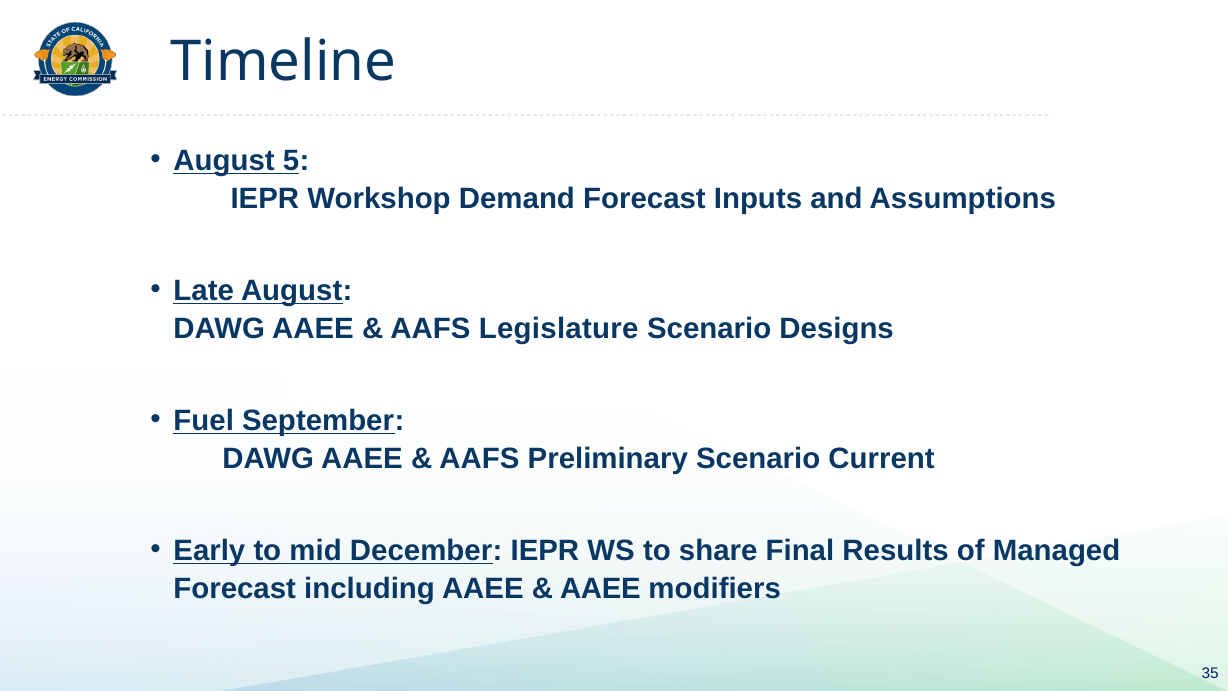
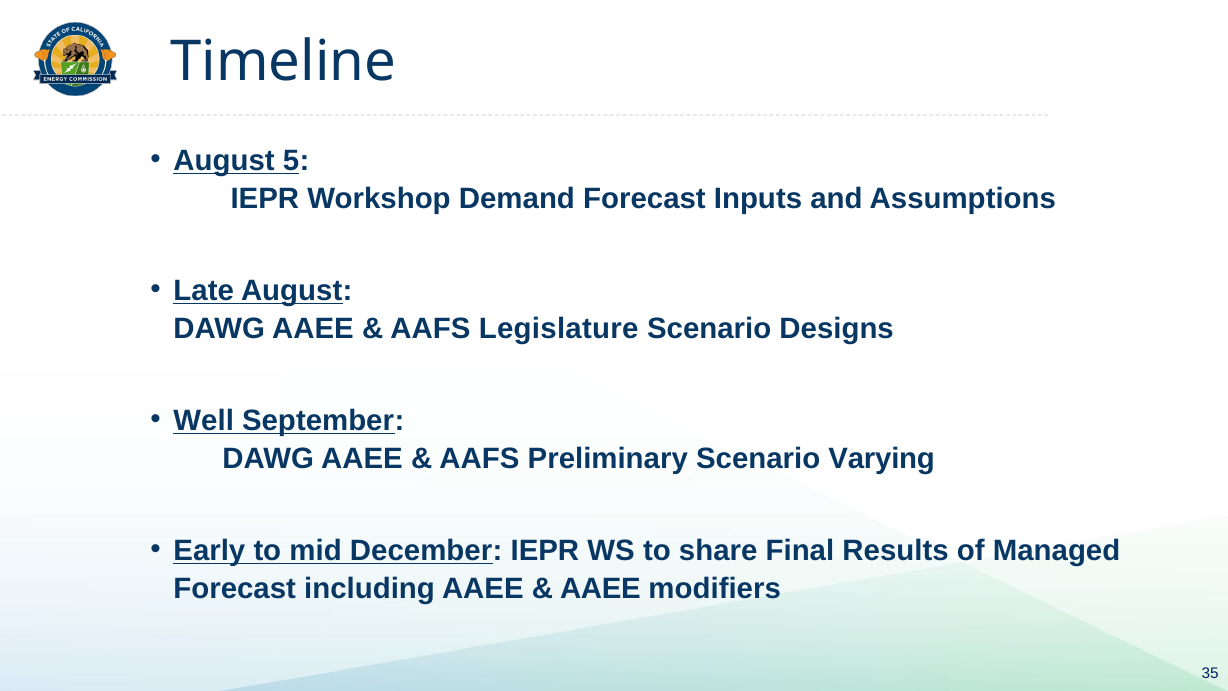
Fuel: Fuel -> Well (204, 420)
Current: Current -> Varying (882, 458)
